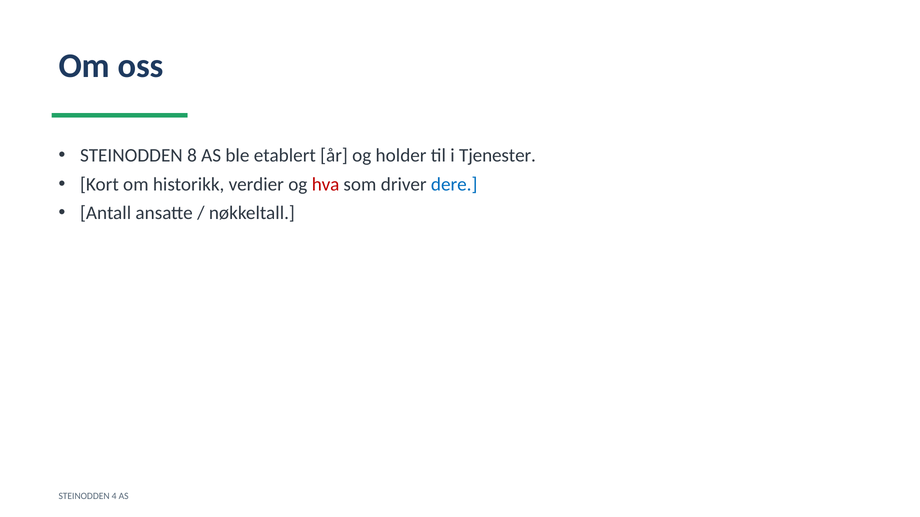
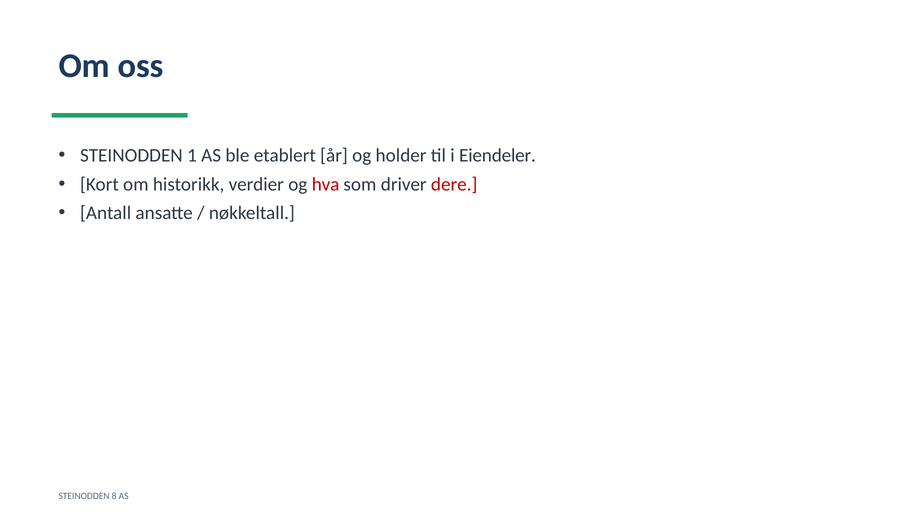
8: 8 -> 1 (192, 156)
Tjenester: Tjenester -> Eiendeler (498, 156)
dere colour: blue -> red (454, 185)
4: 4 -> 8 (114, 497)
